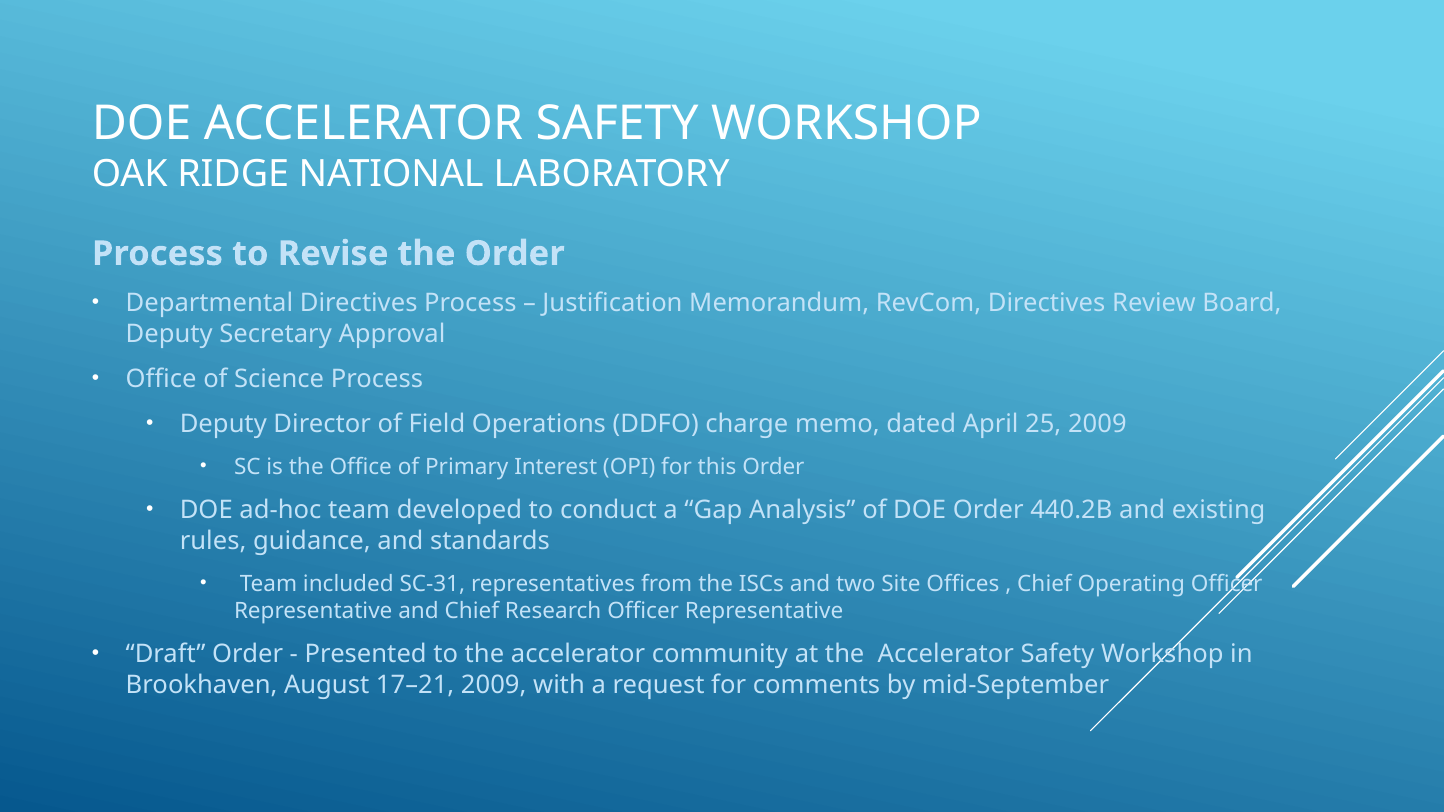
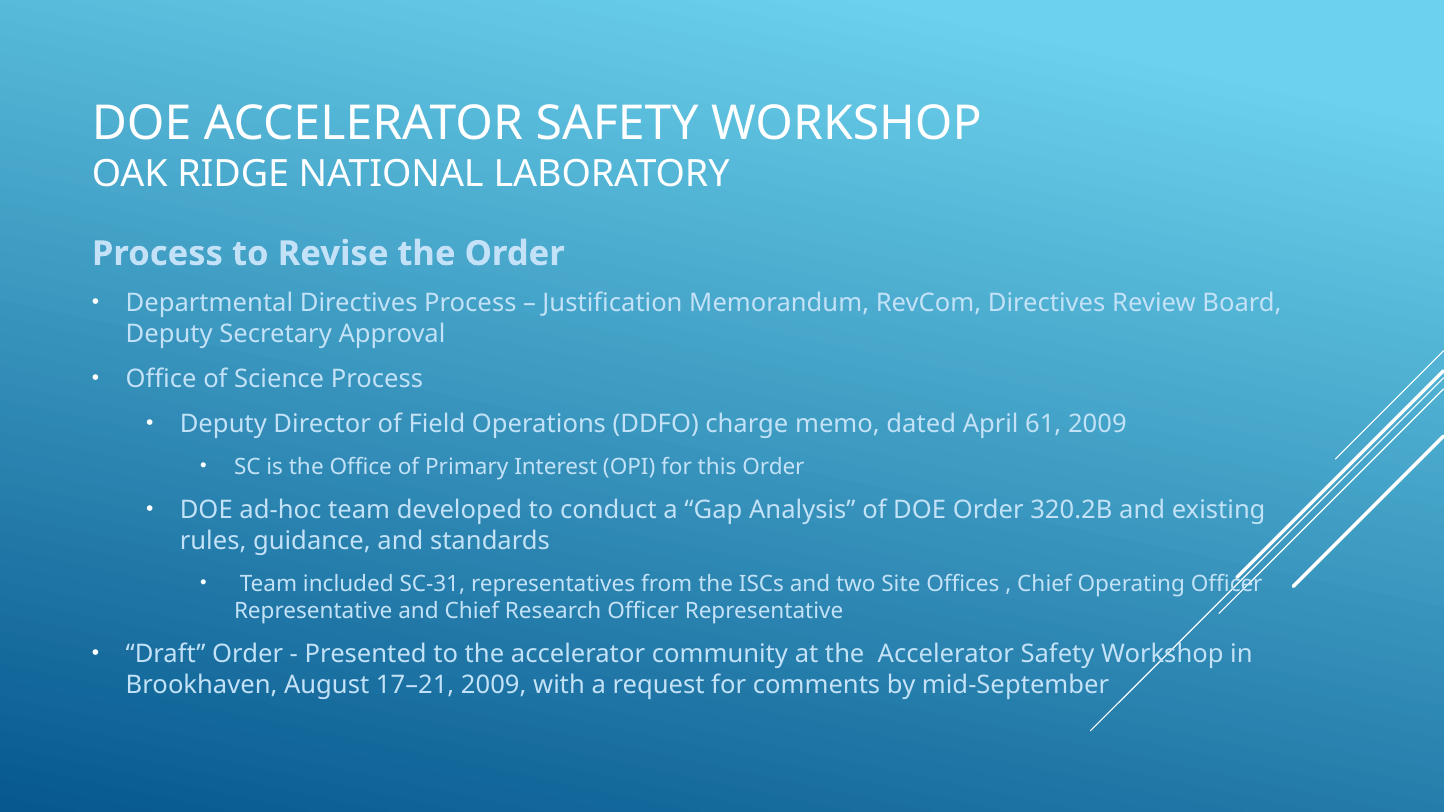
25: 25 -> 61 (1043, 425)
440.2B: 440.2B -> 320.2B (1071, 511)
